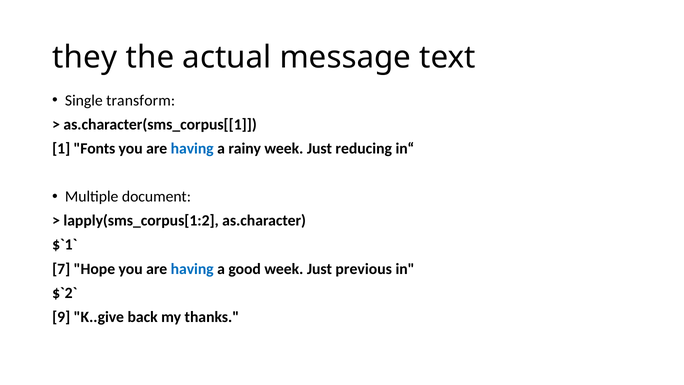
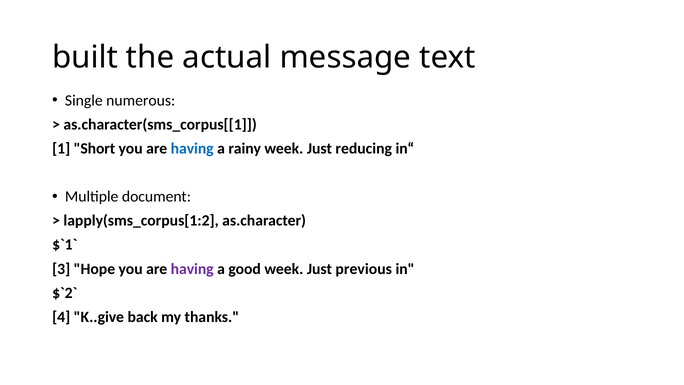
they: they -> built (85, 57)
transform: transform -> numerous (141, 100)
Fonts: Fonts -> Short (94, 148)
7: 7 -> 3 (61, 269)
having colour: blue -> purple (192, 269)
9: 9 -> 4 (61, 317)
